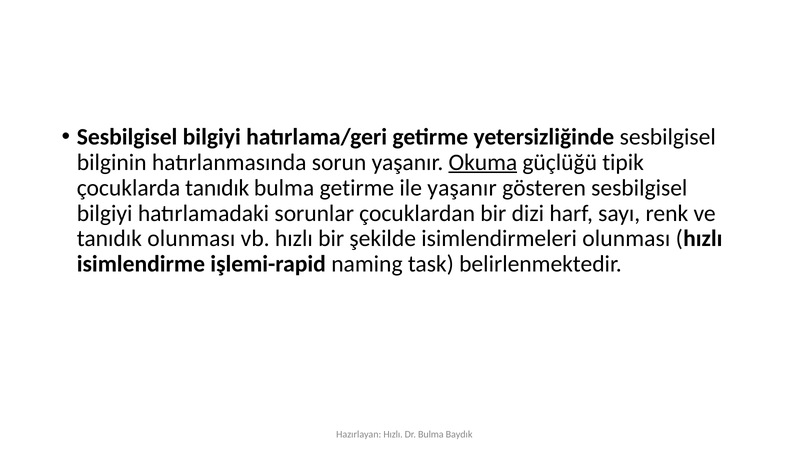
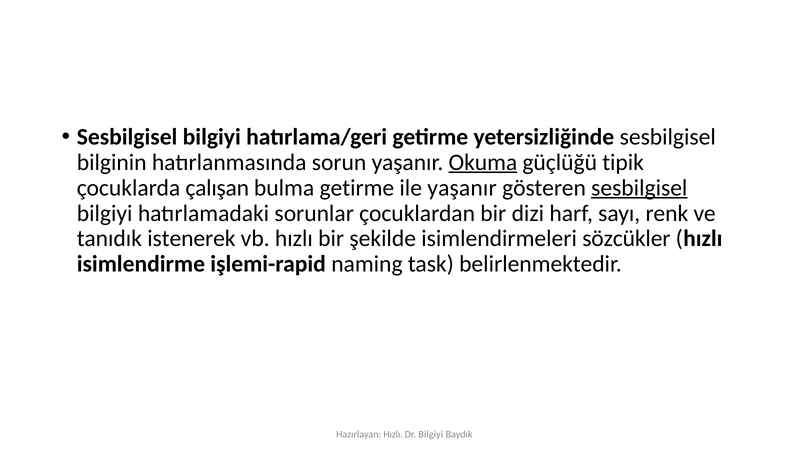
çocuklarda tanıdık: tanıdık -> çalışan (217, 188)
sesbilgisel underline: none -> present (639, 188)
tanıdık olunması: olunması -> istenerek (191, 239)
isimlendirmeleri olunması: olunması -> sözcükler (626, 239)
Dr Bulma: Bulma -> Bilgiyi (431, 434)
